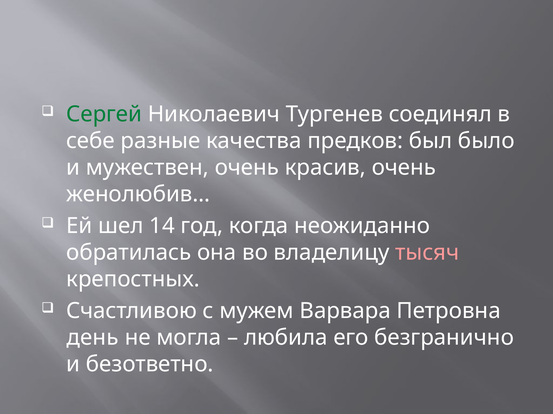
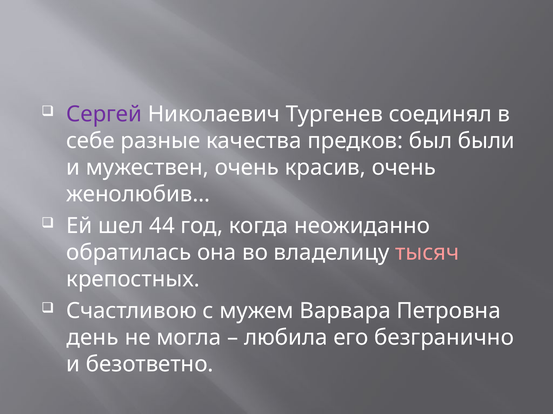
Сергей colour: green -> purple (104, 114)
было: было -> были (486, 141)
14: 14 -> 44 (162, 226)
